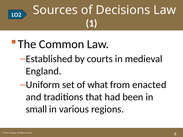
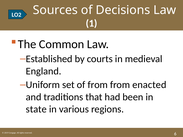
of what: what -> from (98, 85)
small: small -> state (36, 109)
